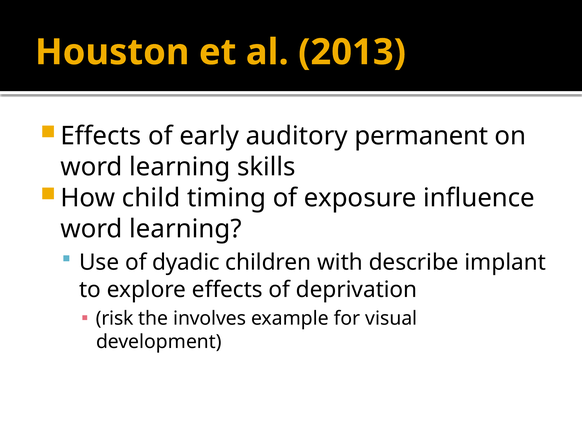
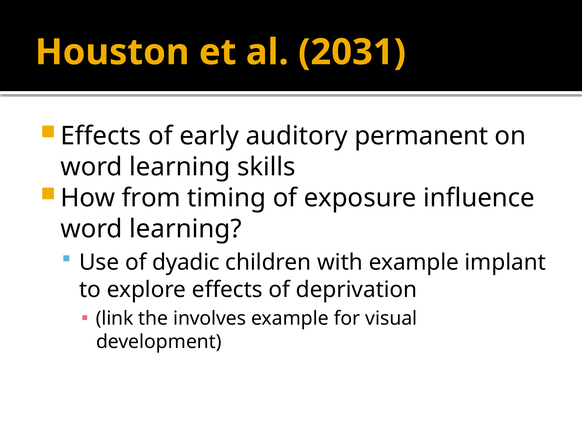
2013: 2013 -> 2031 (352, 52)
child: child -> from (151, 198)
with describe: describe -> example (414, 263)
risk: risk -> link (115, 319)
